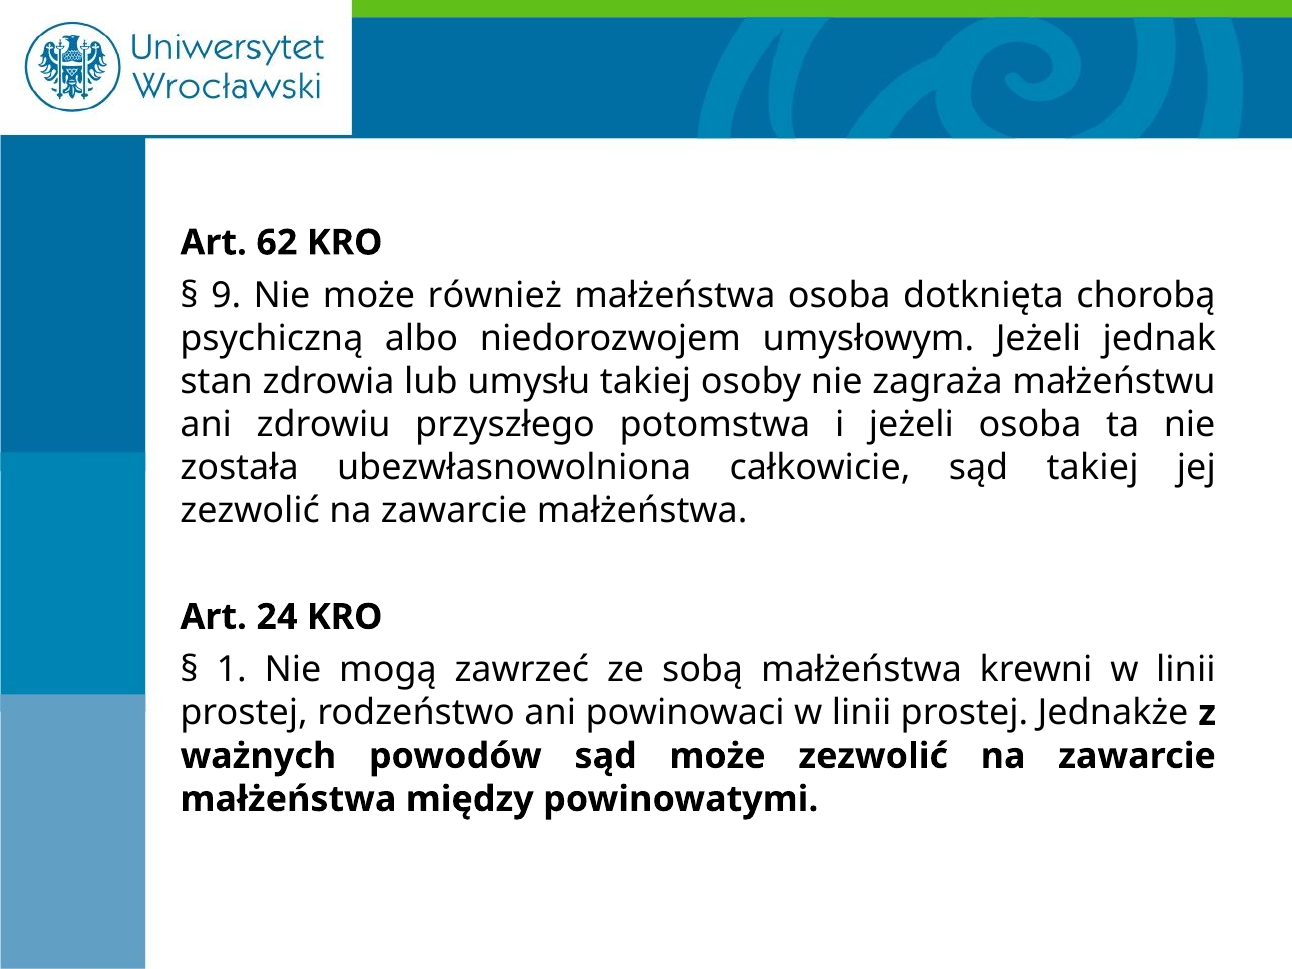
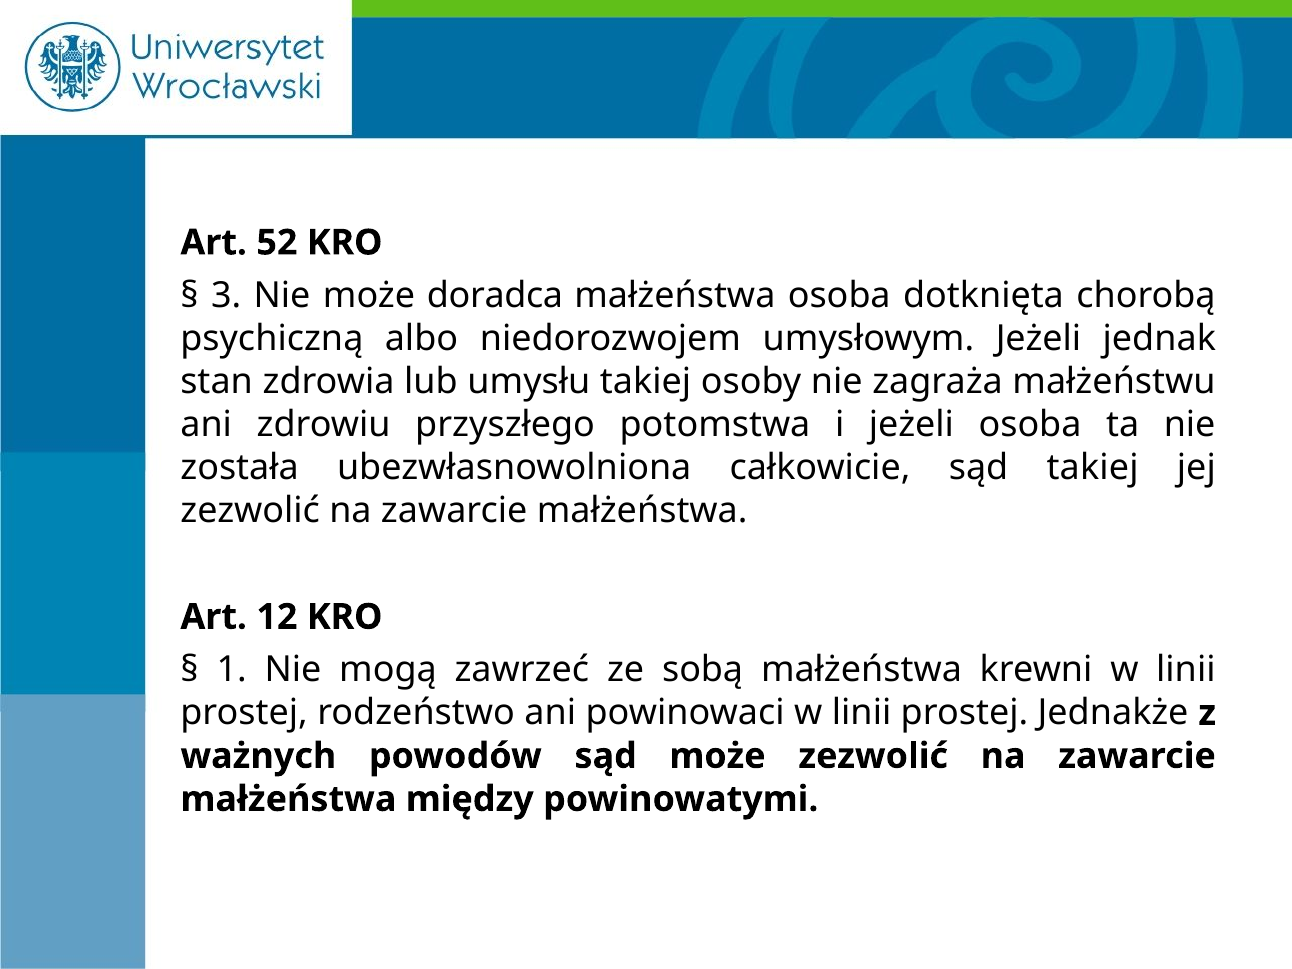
62: 62 -> 52 (277, 243)
9: 9 -> 3 (226, 296)
również: również -> doradca (495, 296)
24: 24 -> 12 (277, 617)
